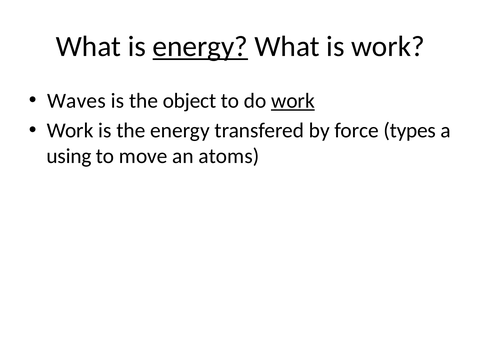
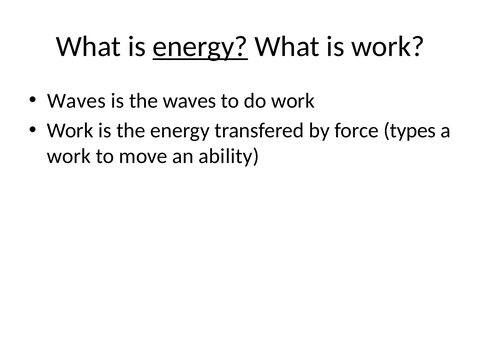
the object: object -> waves (190, 101)
work underline: present -> none (293, 101)
using: using -> work (69, 157)
atoms: atoms -> ability (229, 157)
